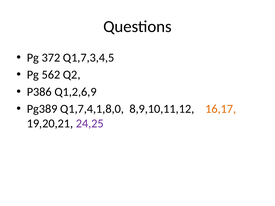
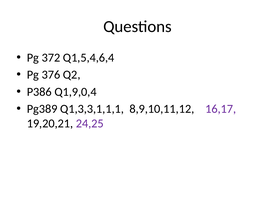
Q1,7,3,4,5: Q1,7,3,4,5 -> Q1,5,4,6,4 (89, 58)
562: 562 -> 376 (51, 75)
Q1,2,6,9: Q1,2,6,9 -> Q1,9,0,4 (76, 92)
Q1,7,4,1,8,0: Q1,7,4,1,8,0 -> Q1,3,3,1,1,1 (92, 109)
16,17 colour: orange -> purple (221, 109)
